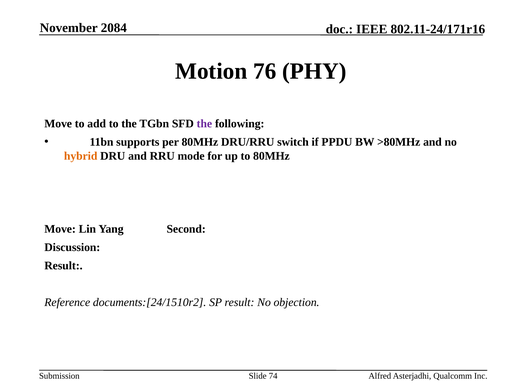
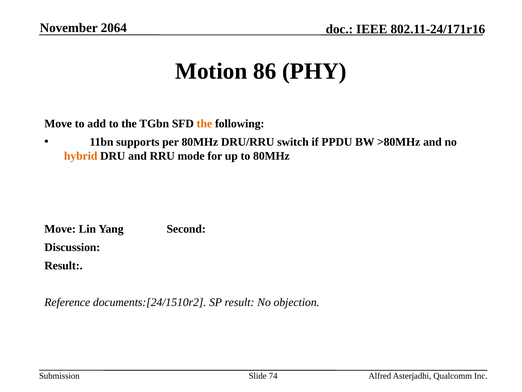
2084: 2084 -> 2064 (114, 28)
76: 76 -> 86 (265, 71)
the colour: purple -> orange (204, 123)
